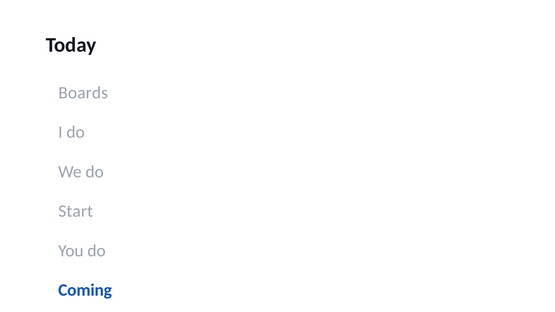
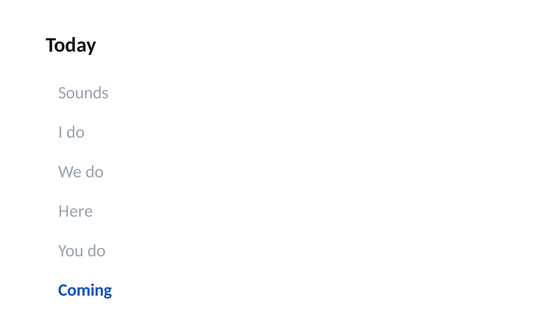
Boards: Boards -> Sounds (83, 93)
Start: Start -> Here (76, 211)
